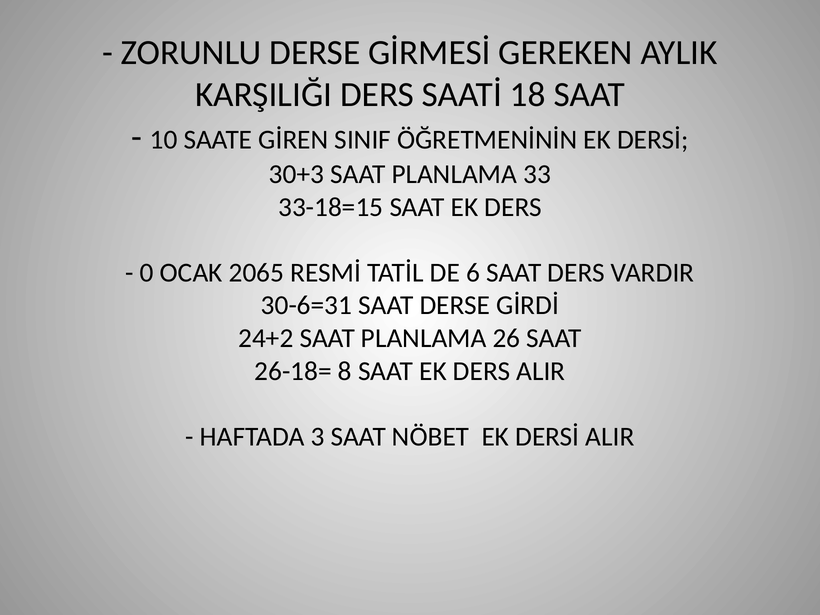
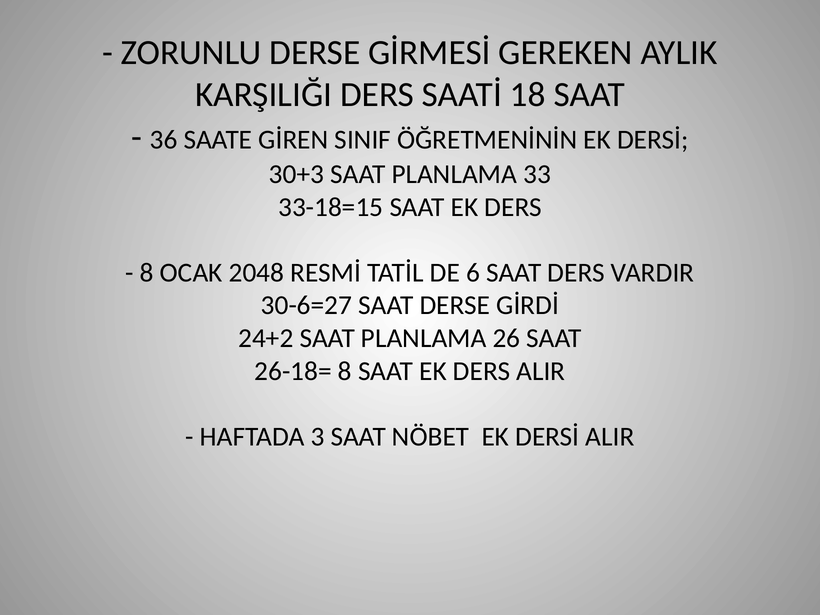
10: 10 -> 36 (164, 140)
0: 0 -> 8 (147, 273)
2065: 2065 -> 2048 (256, 273)
30-6=31: 30-6=31 -> 30-6=27 (307, 305)
